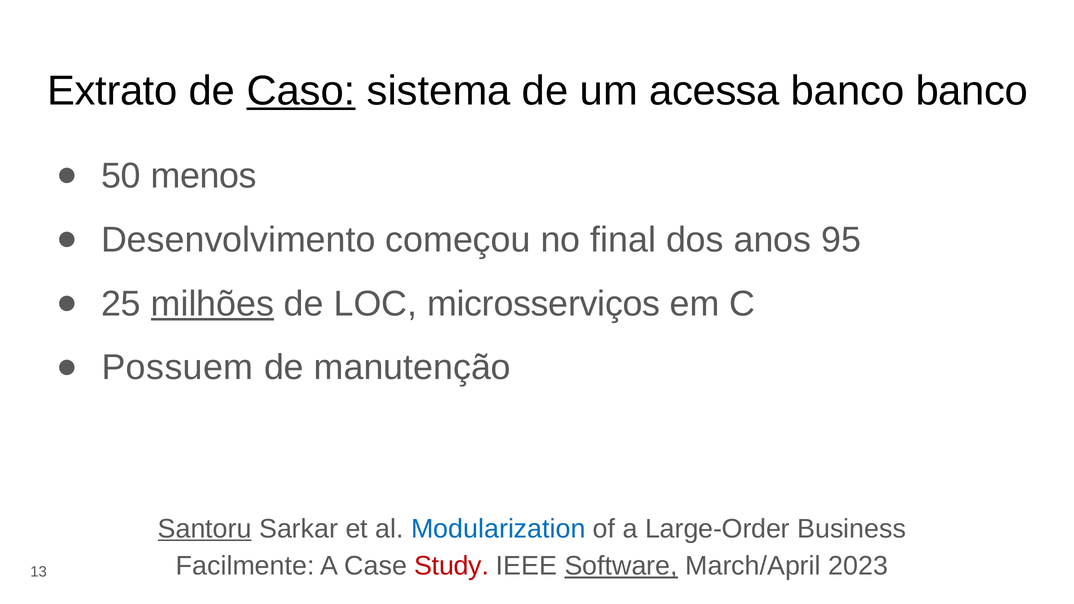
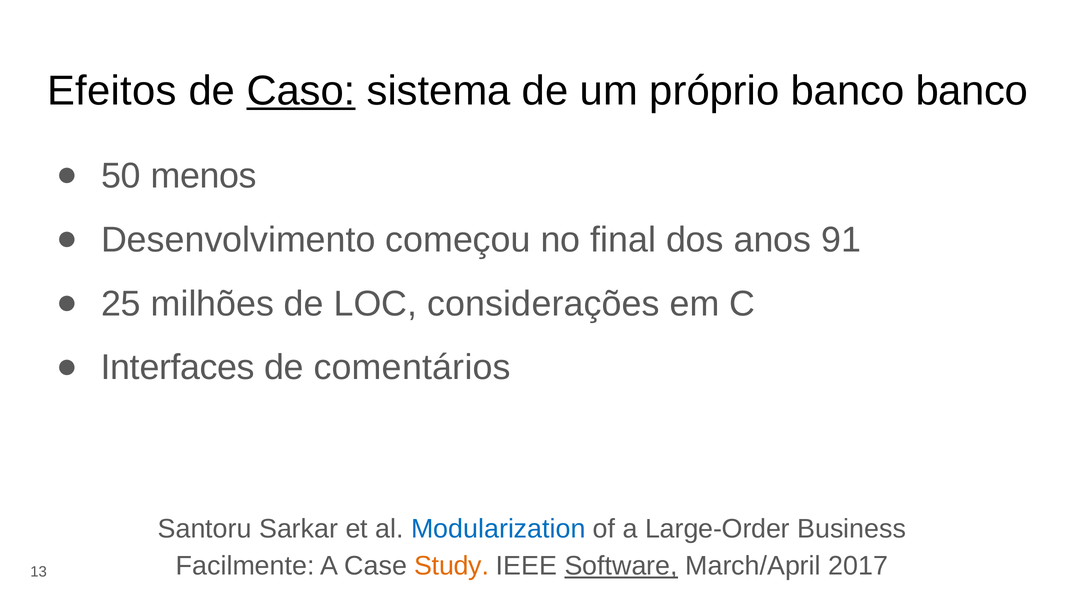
Extrato: Extrato -> Efeitos (112, 91)
acessa: acessa -> próprio (714, 91)
95: 95 -> 91 (841, 240)
milhões underline: present -> none (212, 304)
microsserviços: microsserviços -> considerações (543, 304)
Possuem: Possuem -> Interfaces (178, 368)
manutenção: manutenção -> comentários (412, 368)
Santoru underline: present -> none (205, 529)
Study colour: red -> orange (452, 566)
2023: 2023 -> 2017 (858, 566)
